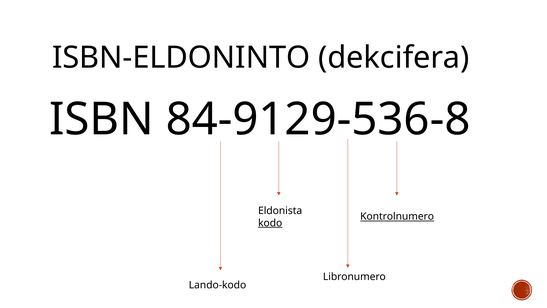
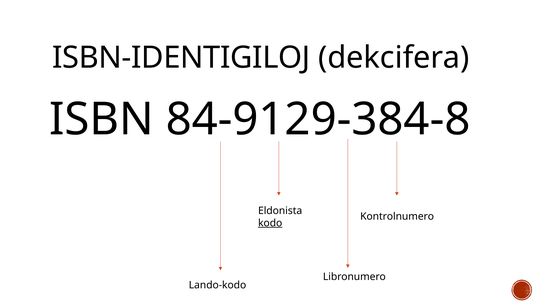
ISBN-ELDONINTO: ISBN-ELDONINTO -> ISBN-IDENTIGILOJ (181, 58)
84-9129-536-8: 84-9129-536-8 -> 84-9129-384-8 (318, 119)
Kontrolnumero underline: present -> none (397, 216)
